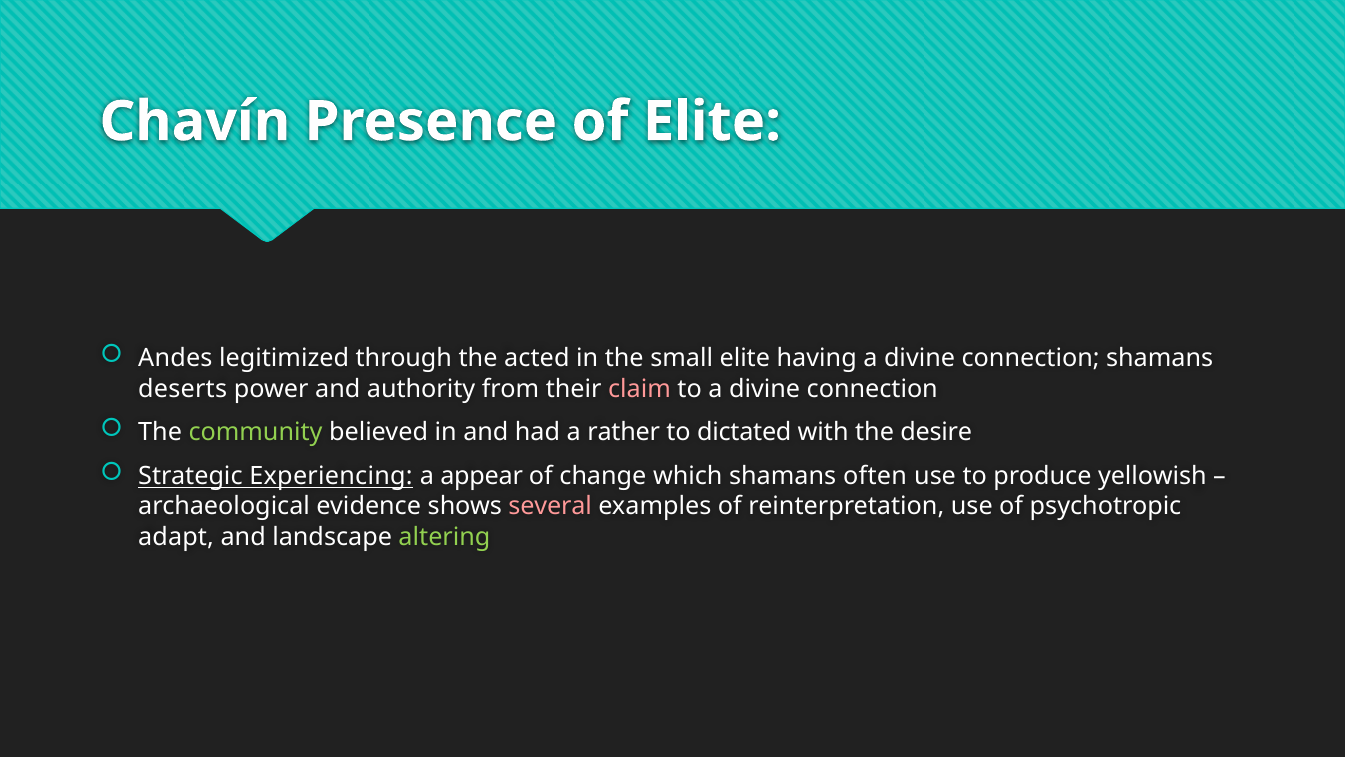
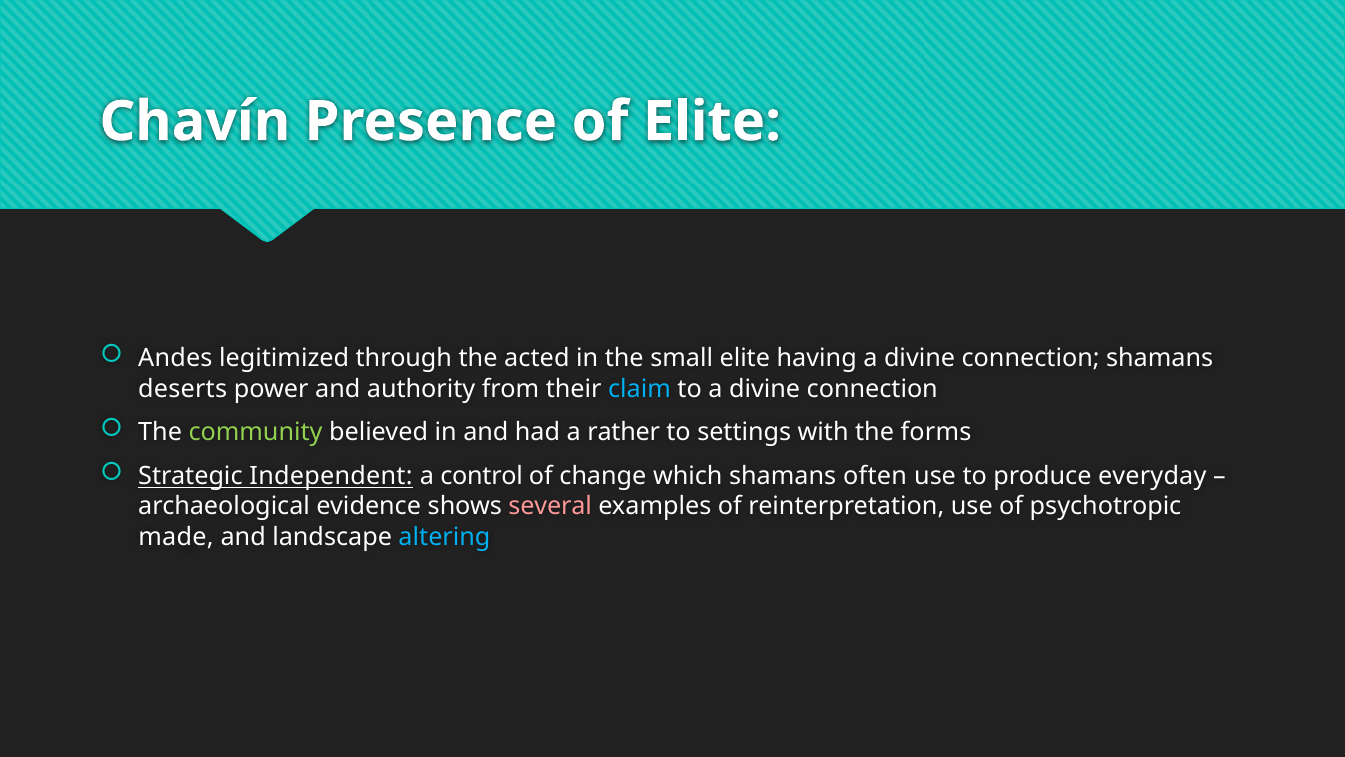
claim colour: pink -> light blue (640, 389)
dictated: dictated -> settings (744, 432)
desire: desire -> forms (936, 432)
Experiencing: Experiencing -> Independent (331, 476)
appear: appear -> control (482, 476)
yellowish: yellowish -> everyday (1152, 476)
adapt: adapt -> made (176, 537)
altering colour: light green -> light blue (444, 537)
